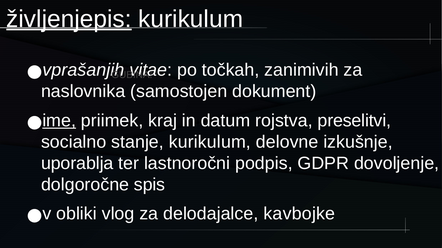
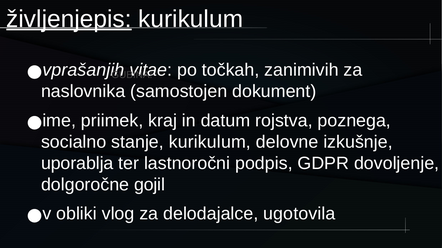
ime underline: present -> none (59, 121)
preselitvi: preselitvi -> poznega (354, 121)
spis: spis -> gojil (150, 185)
kavbojke: kavbojke -> ugotovila (299, 214)
